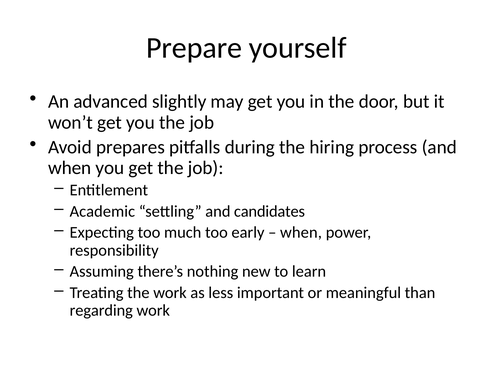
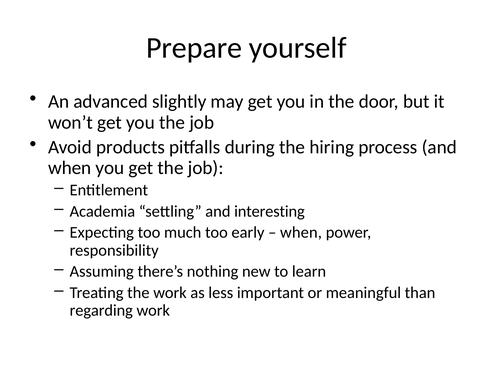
prepares: prepares -> products (130, 147)
Academic: Academic -> Academia (102, 211)
candidates: candidates -> interesting (269, 211)
